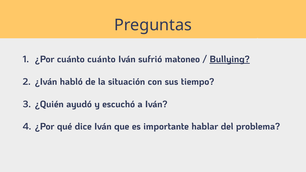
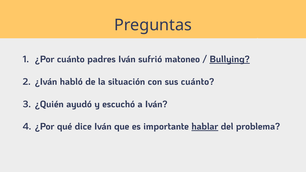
cuánto cuánto: cuánto -> padres (101, 59)
sus tiempo: tiempo -> cuánto (198, 82)
hablar underline: none -> present (205, 127)
